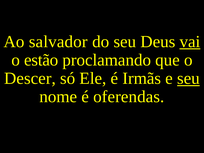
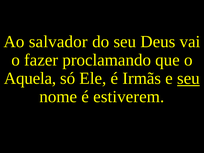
vai underline: present -> none (190, 42)
estão: estão -> fazer (41, 60)
Descer: Descer -> Aquela (30, 78)
oferendas: oferendas -> estiverem (129, 97)
